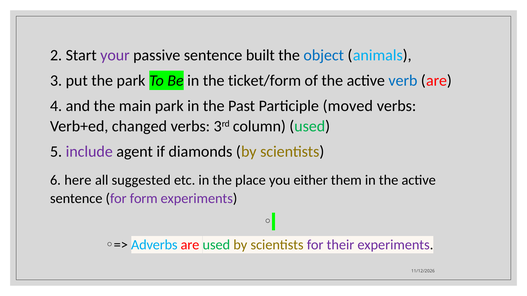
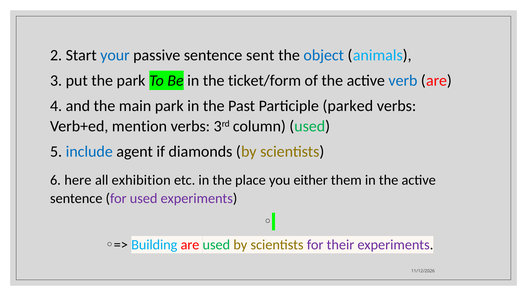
your colour: purple -> blue (115, 55)
built: built -> sent (260, 55)
moved: moved -> parked (348, 106)
changed: changed -> mention (139, 127)
include colour: purple -> blue (89, 152)
suggested: suggested -> exhibition (141, 180)
for form: form -> used (144, 199)
Adverbs: Adverbs -> Building (154, 245)
